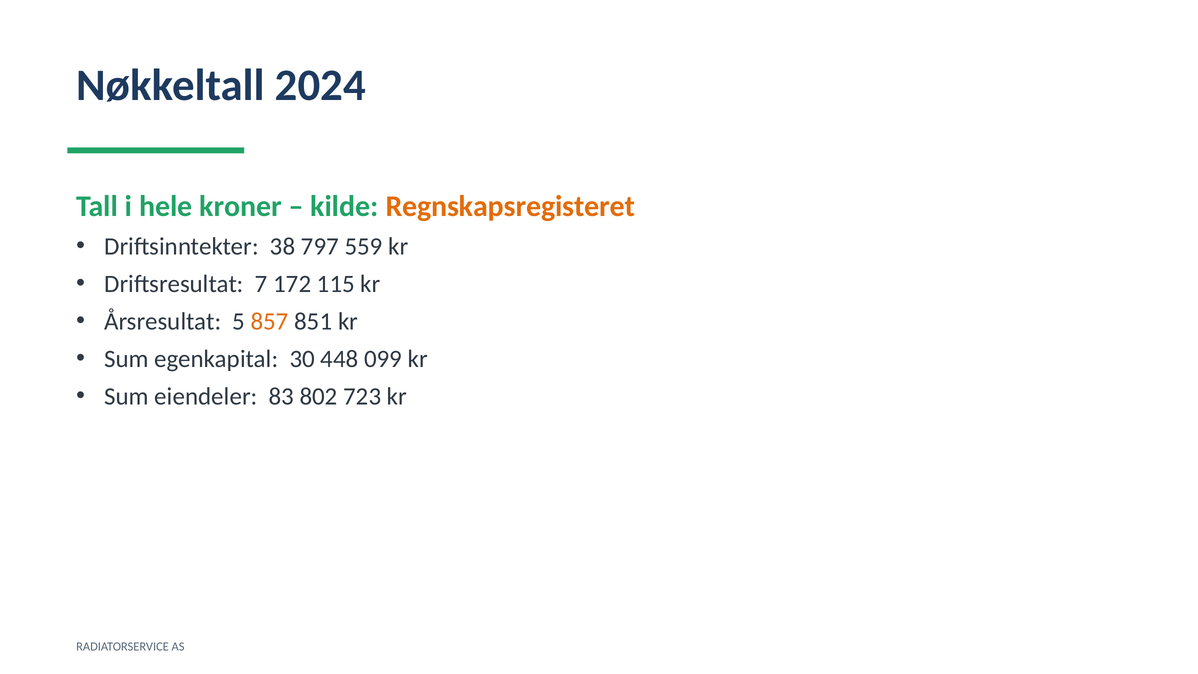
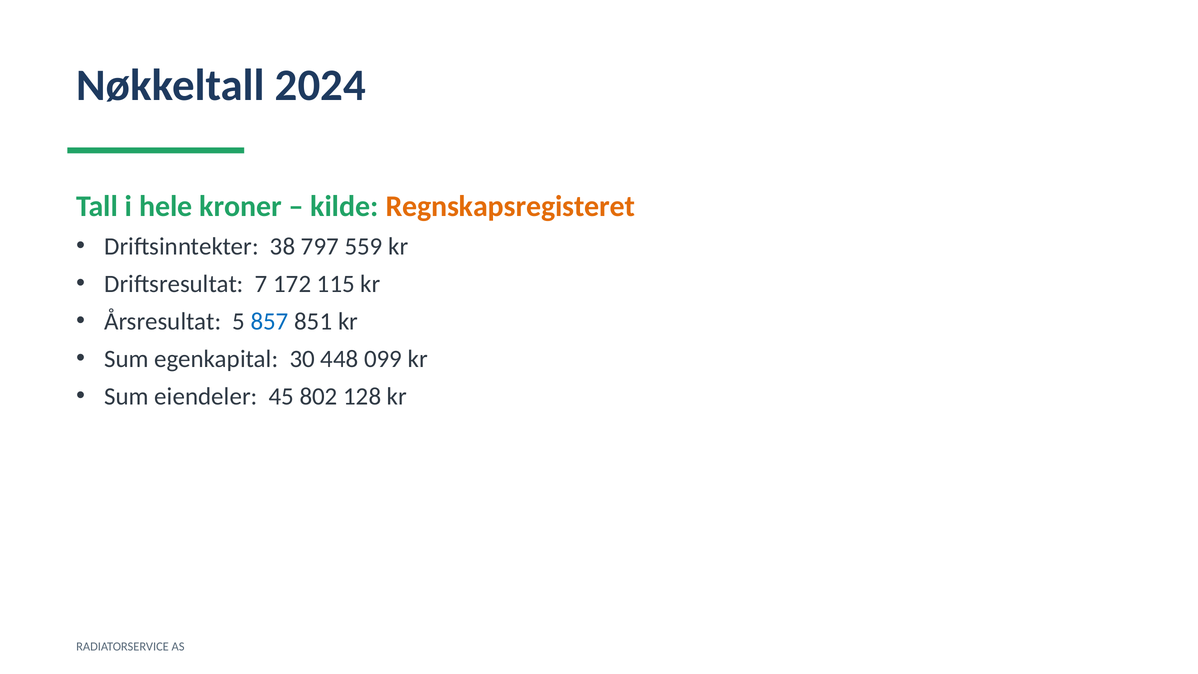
857 colour: orange -> blue (270, 321)
83: 83 -> 45 (281, 396)
723: 723 -> 128 (362, 396)
